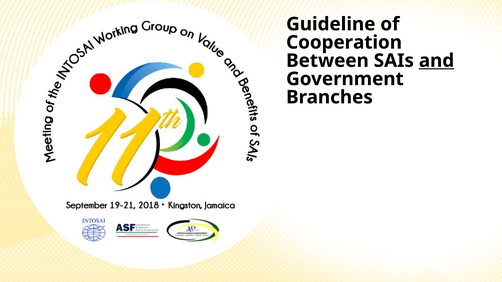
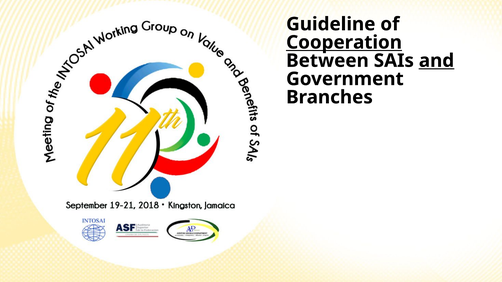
Cooperation underline: none -> present (344, 42)
